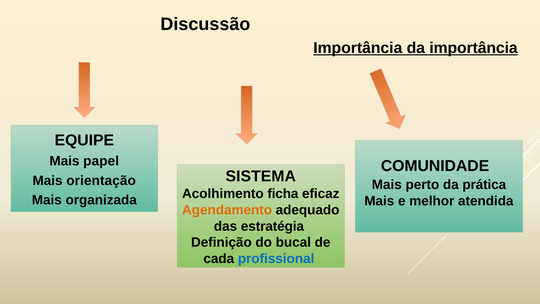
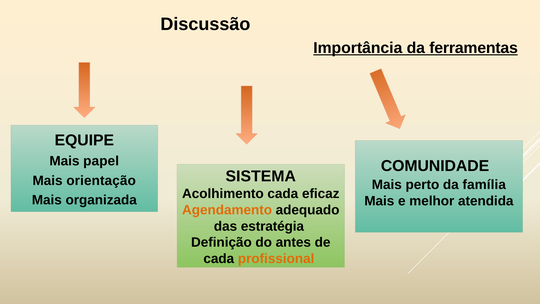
importância: importância -> ferramentas (474, 48)
prática: prática -> família (484, 185)
Acolhimento ficha: ficha -> cada (283, 194)
bucal: bucal -> antes (293, 242)
profissional colour: blue -> orange (276, 258)
